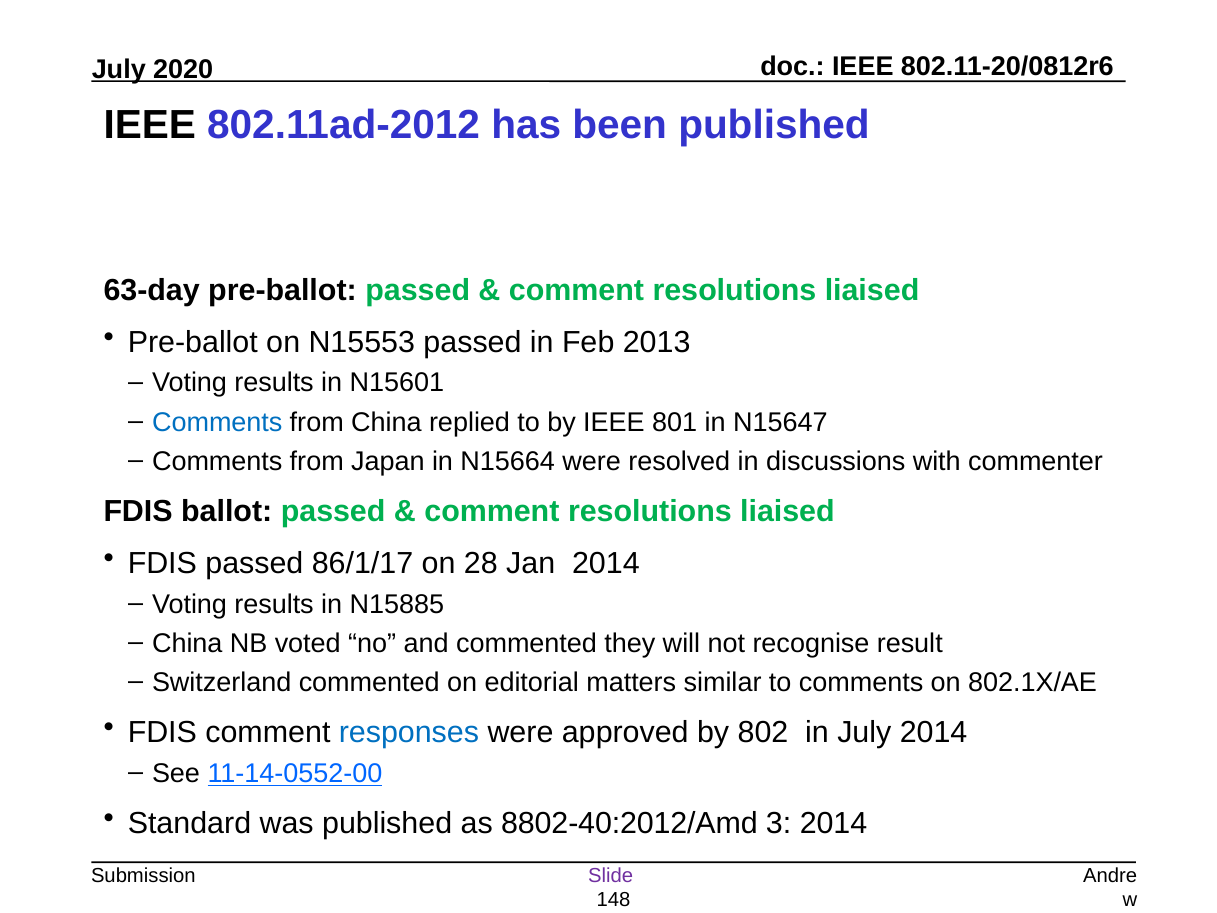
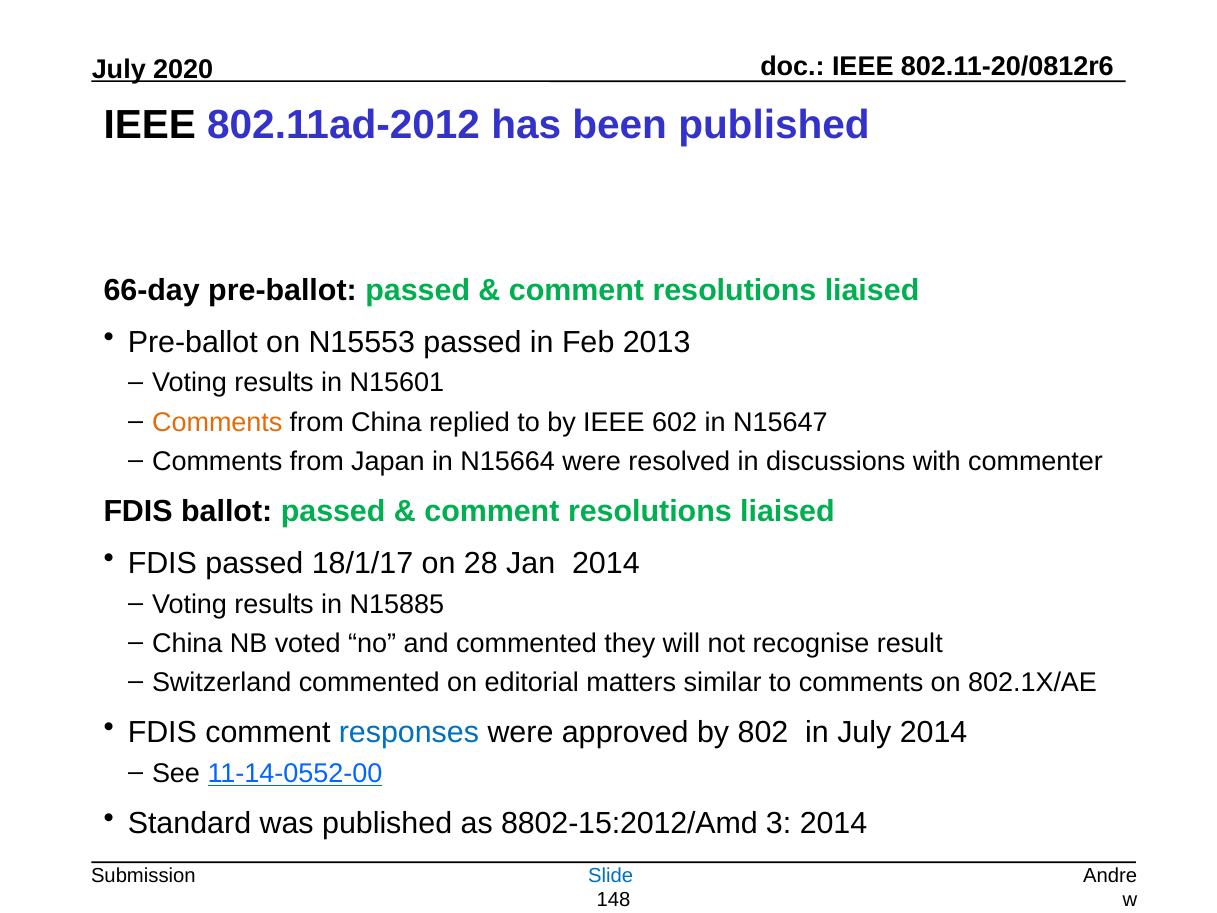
63-day: 63-day -> 66-day (152, 290)
Comments colour: blue -> orange (217, 422)
801: 801 -> 602 (675, 422)
86/1/17: 86/1/17 -> 18/1/17 (363, 563)
8802-40:2012/Amd: 8802-40:2012/Amd -> 8802-15:2012/Amd (629, 823)
Slide colour: purple -> blue (611, 875)
